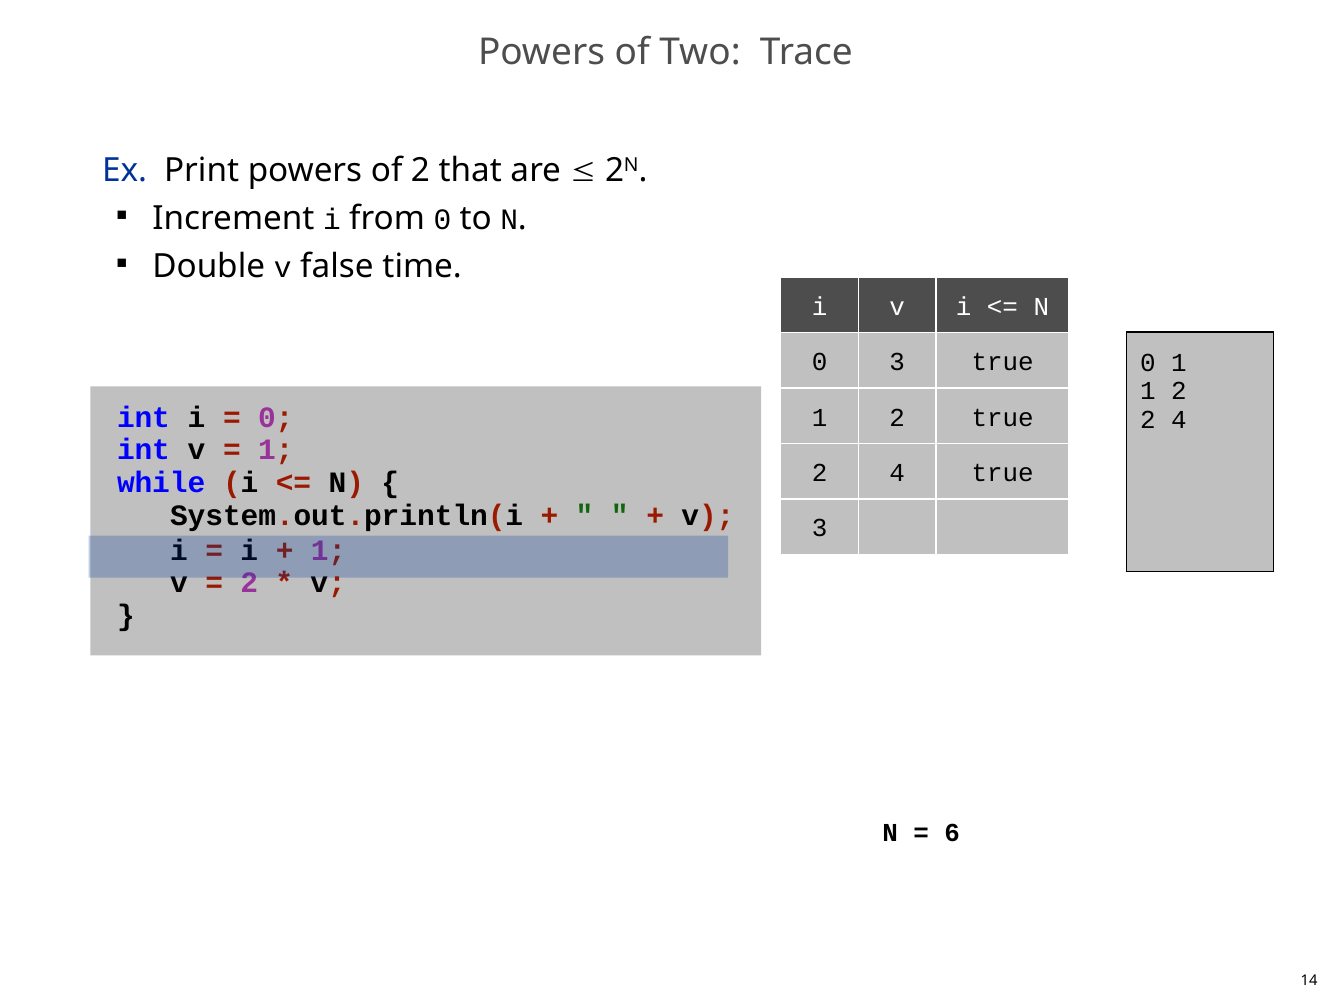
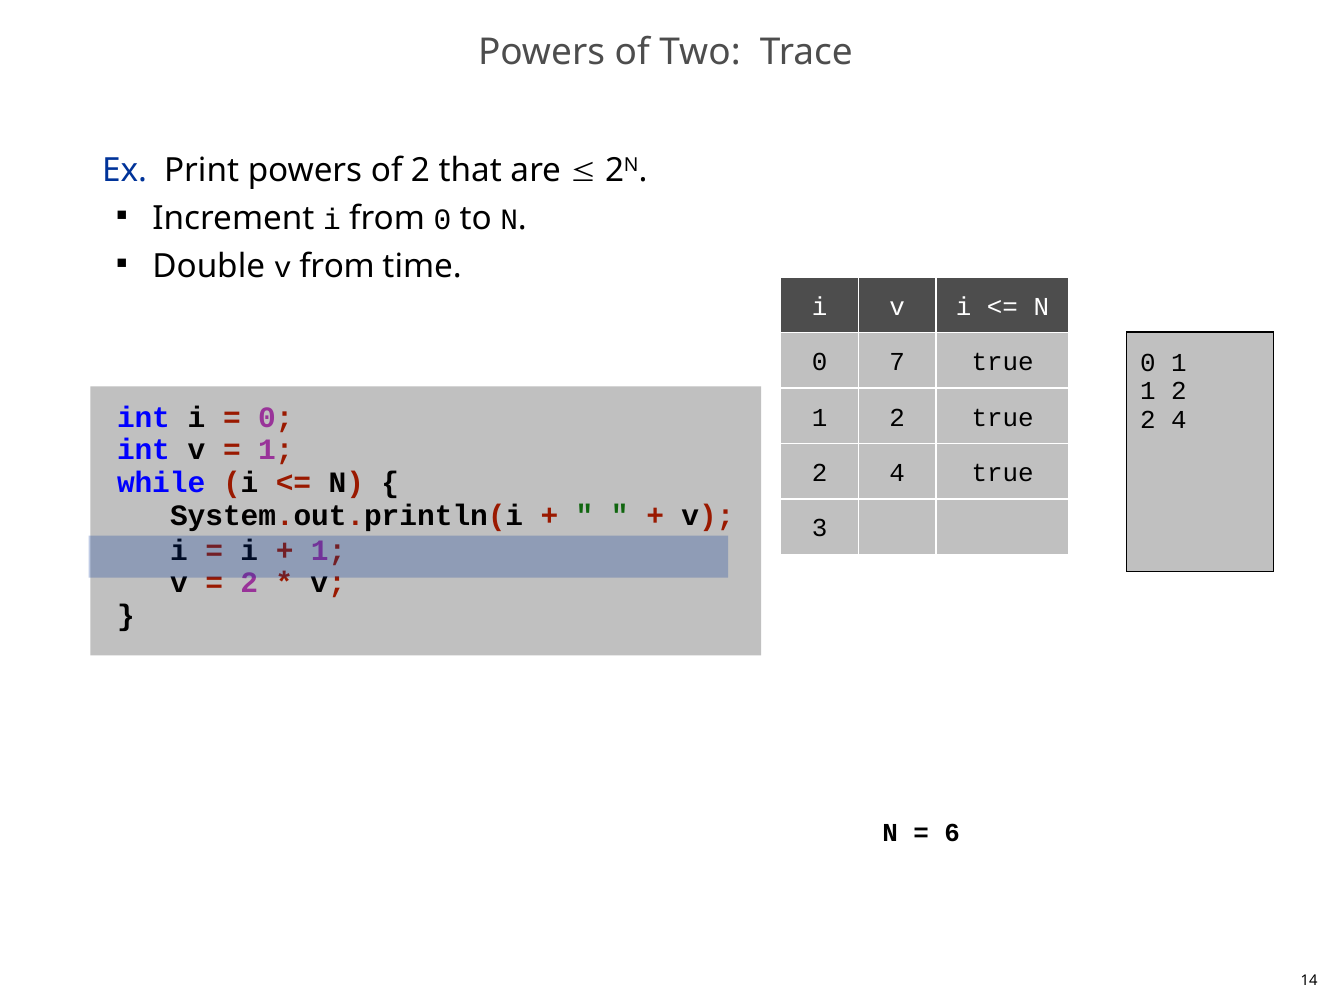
v false: false -> from (337, 266)
0 3: 3 -> 7 (897, 362)
